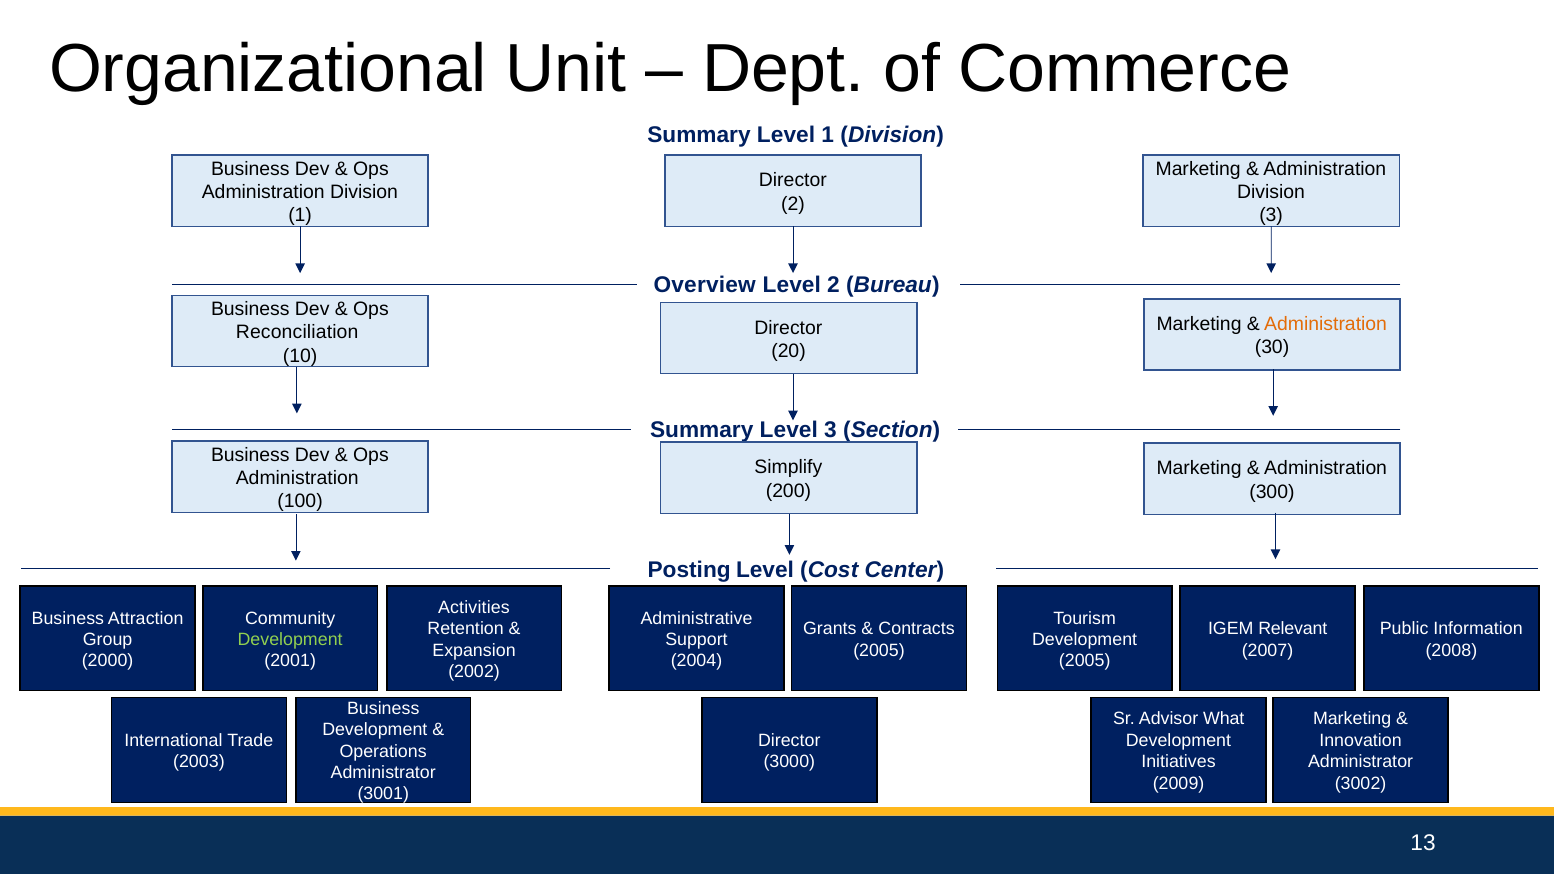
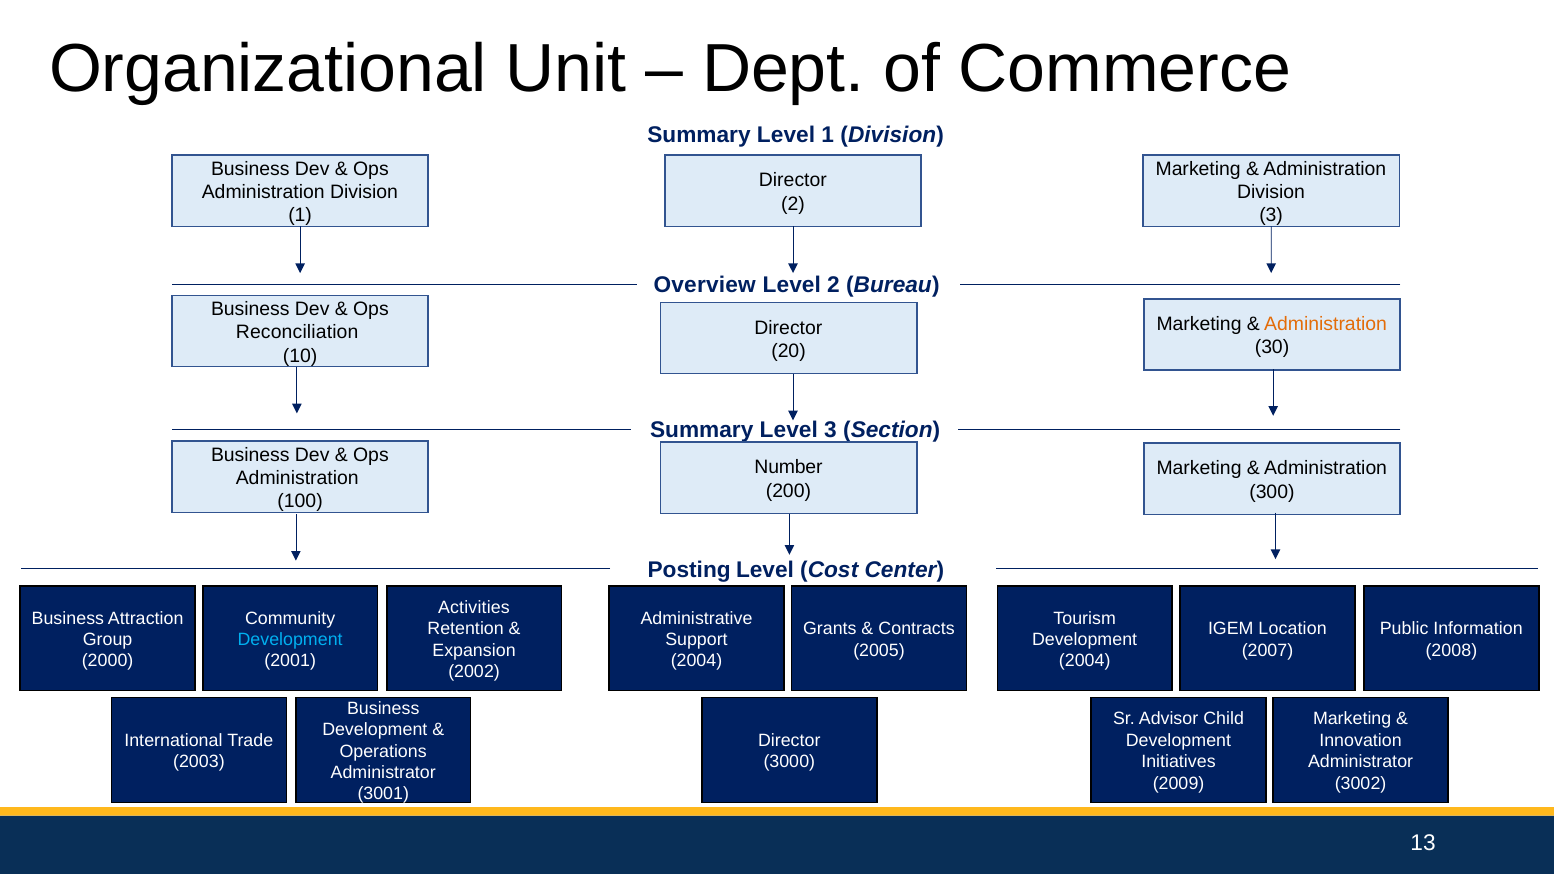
Simplify: Simplify -> Number (788, 468)
Relevant: Relevant -> Location (1293, 629)
Development colour: light green -> light blue (290, 640)
2005: 2005 -> 2004 (1085, 661)
What: What -> Child (1224, 719)
